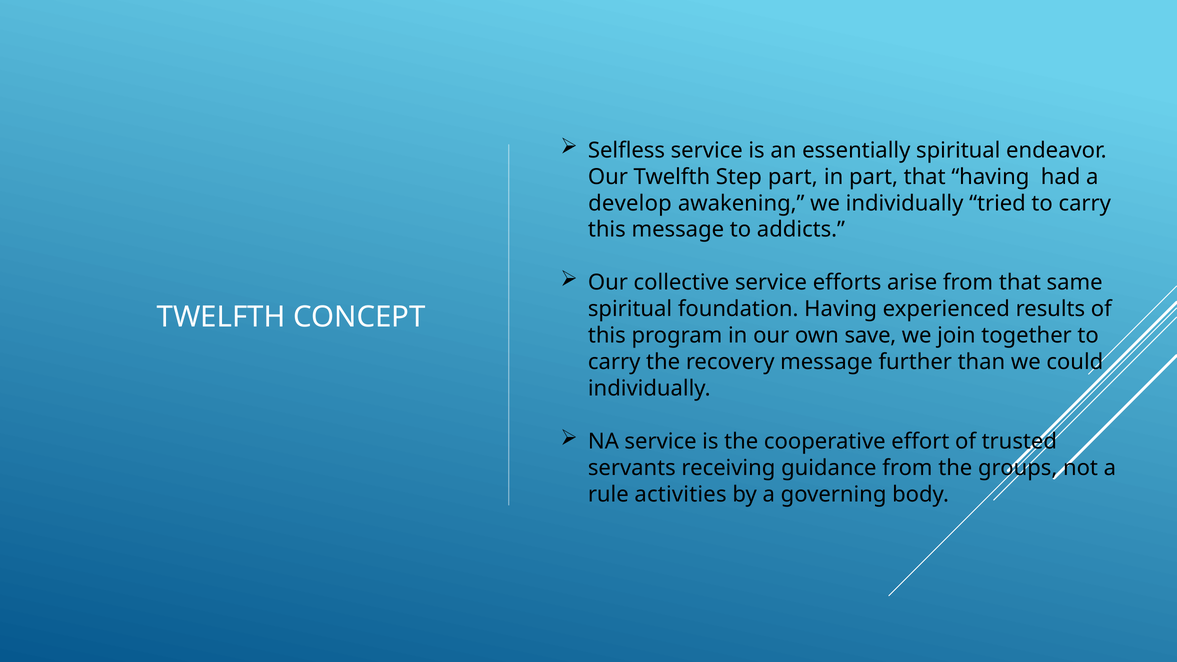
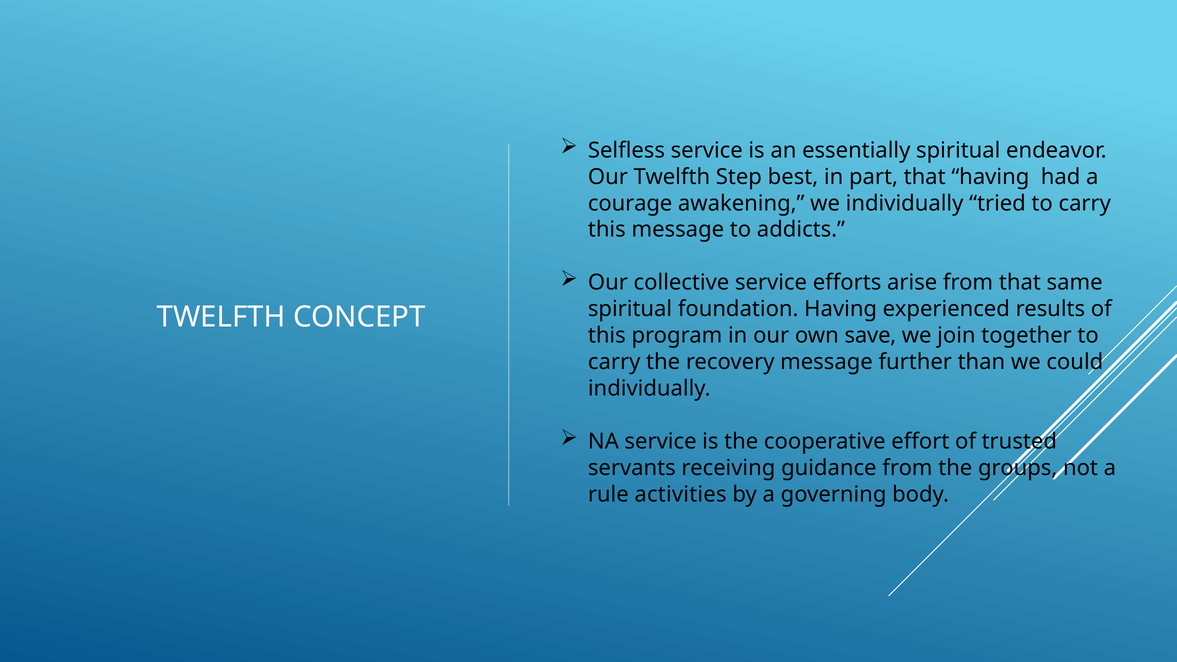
Step part: part -> best (793, 177)
develop: develop -> courage (630, 203)
